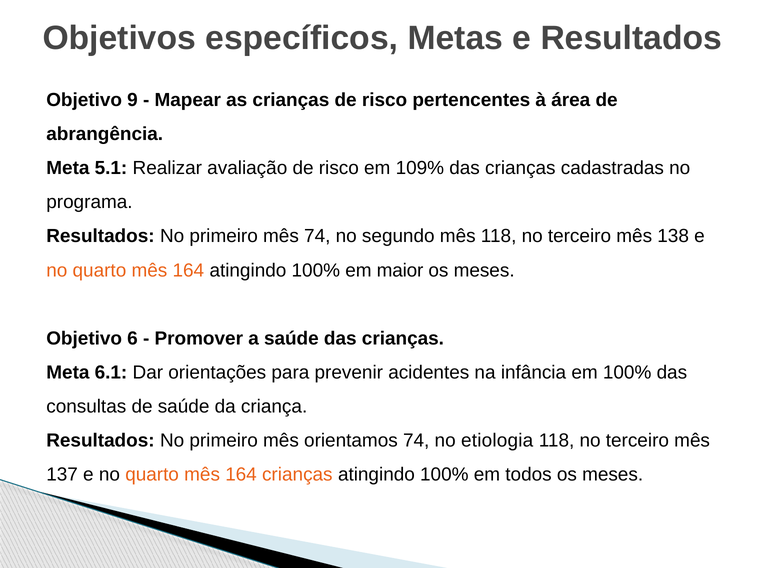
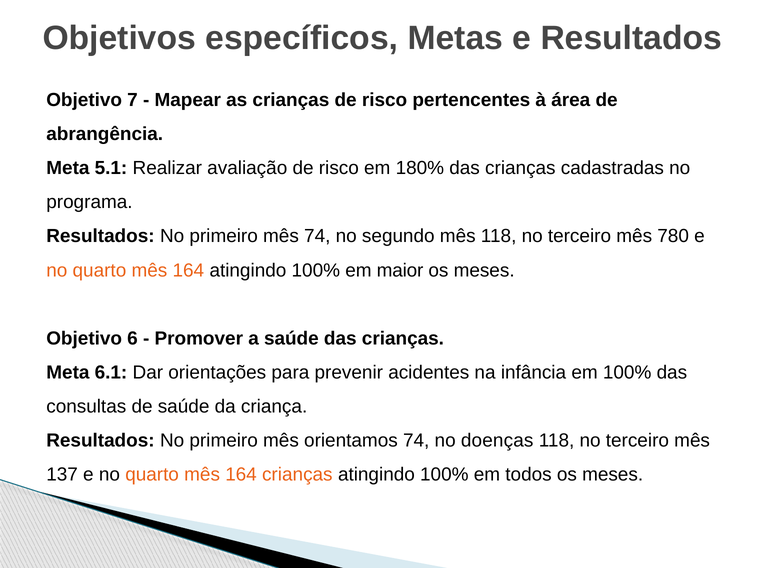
9: 9 -> 7 (133, 100)
109%: 109% -> 180% (420, 168)
138: 138 -> 780 (673, 236)
etiologia: etiologia -> doenças (497, 441)
